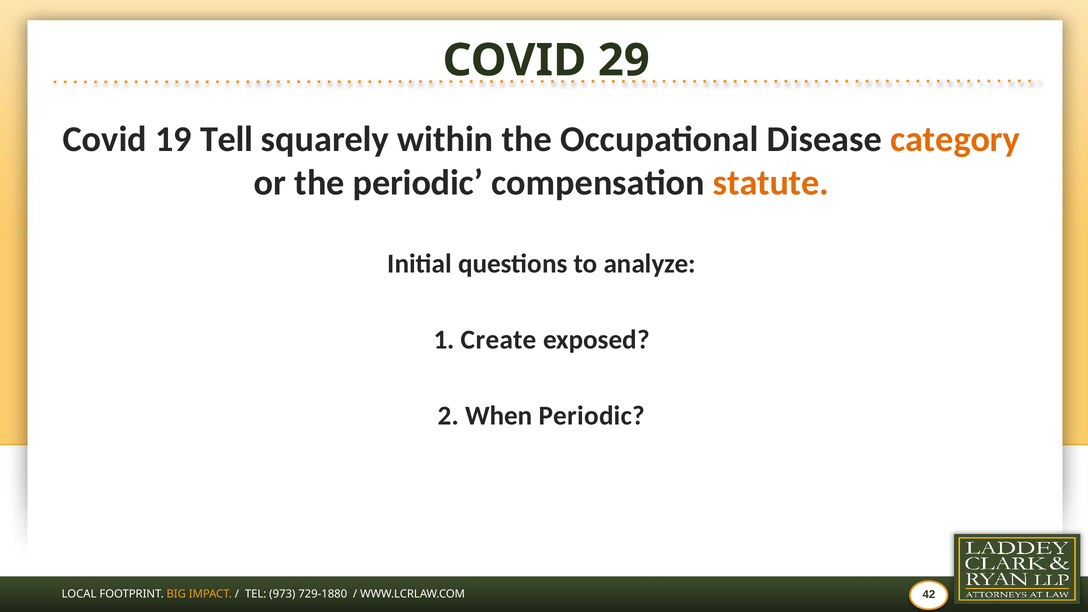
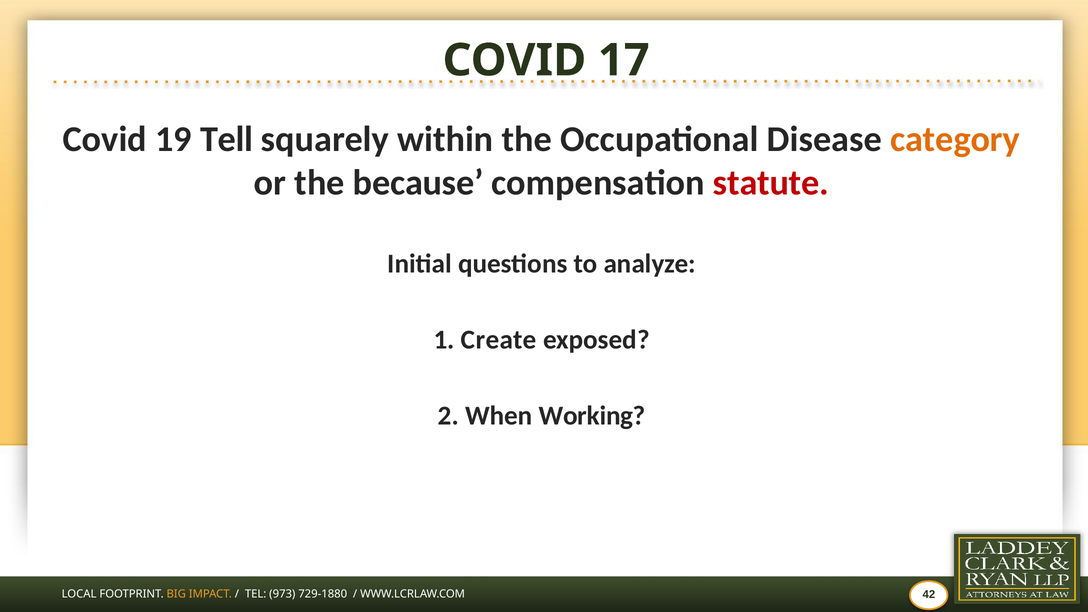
29: 29 -> 17 (624, 60)
the periodic: periodic -> because (418, 183)
statute colour: orange -> red (771, 183)
When Periodic: Periodic -> Working (592, 416)
